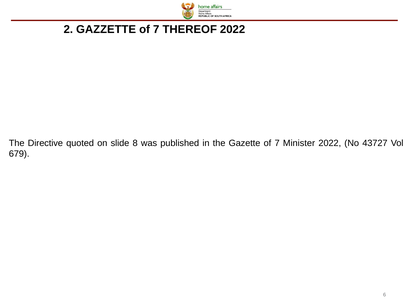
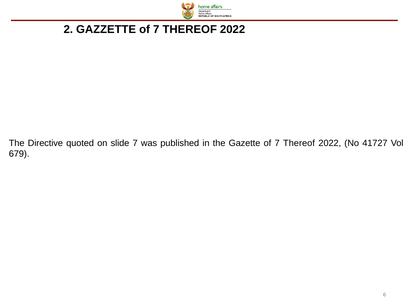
slide 8: 8 -> 7 (135, 143)
Gazette of 7 Minister: Minister -> Thereof (299, 143)
43727: 43727 -> 41727 (375, 143)
